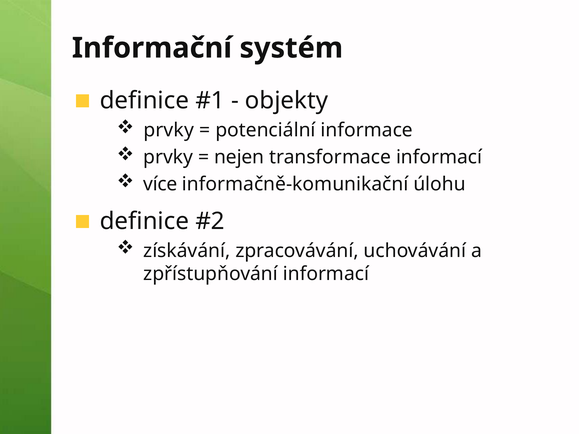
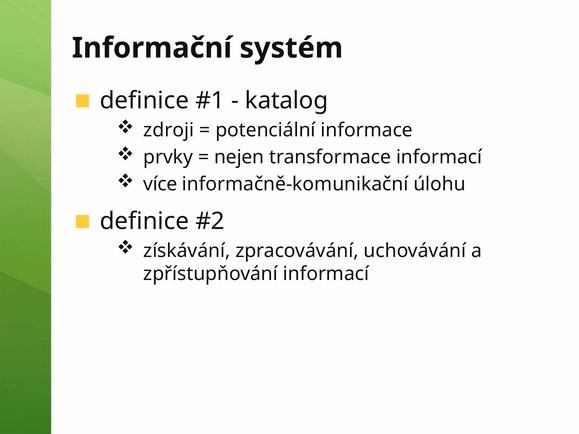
objekty: objekty -> katalog (287, 101)
prvky: prvky -> zdroji (169, 130)
